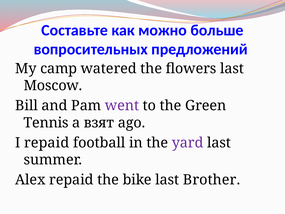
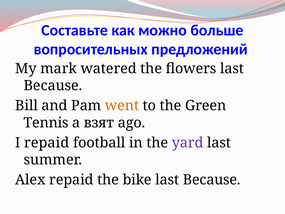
camp: camp -> mark (59, 68)
Moscow: Moscow -> Because (53, 86)
went colour: purple -> orange (122, 106)
bike last Brother: Brother -> Because (212, 180)
